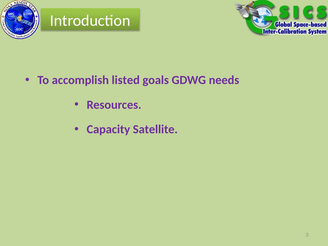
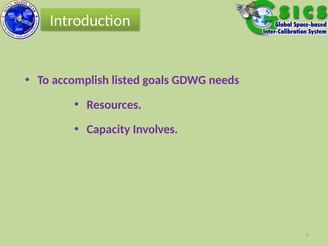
Satellite: Satellite -> Involves (155, 129)
